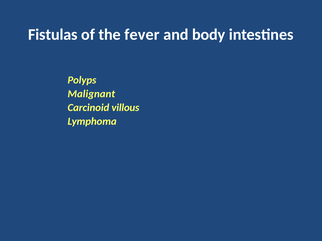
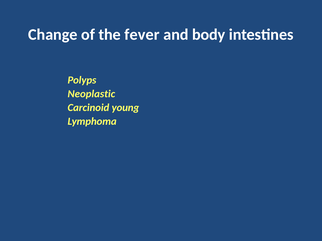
Fistulas: Fistulas -> Change (53, 35)
Malignant: Malignant -> Neoplastic (91, 94)
villous: villous -> young (125, 108)
